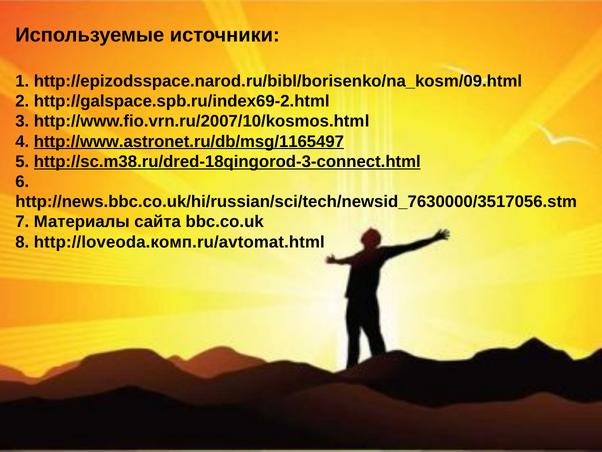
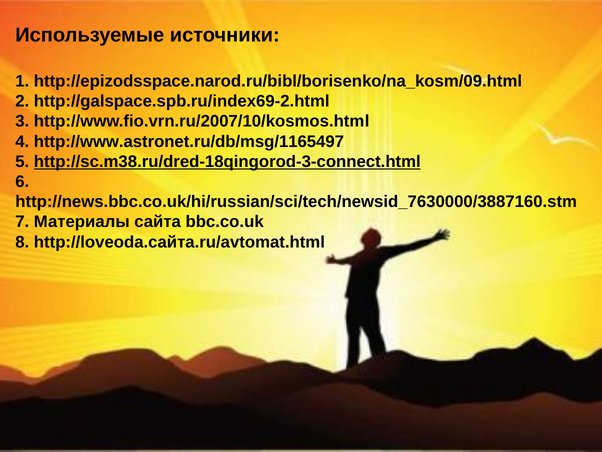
http://www.astronet.ru/db/msg/1165497 underline: present -> none (189, 141)
http://news.bbc.co.uk/hi/russian/sci/tech/newsid_7630000/3517056.stm: http://news.bbc.co.uk/hi/russian/sci/tech/newsid_7630000/3517056.stm -> http://news.bbc.co.uk/hi/russian/sci/tech/newsid_7630000/3887160.stm (296, 202)
http://loveoda.комп.ru/avtomat.html: http://loveoda.комп.ru/avtomat.html -> http://loveoda.сайта.ru/avtomat.html (179, 242)
